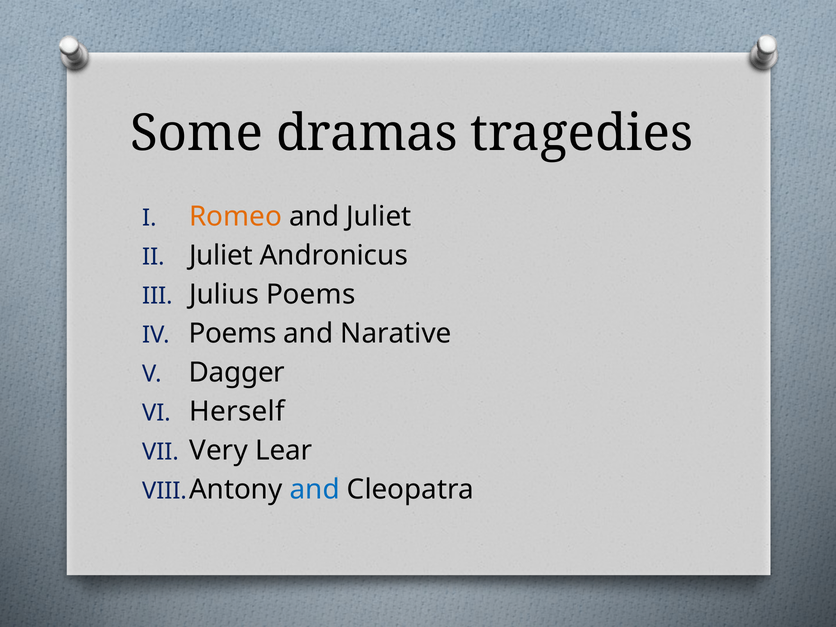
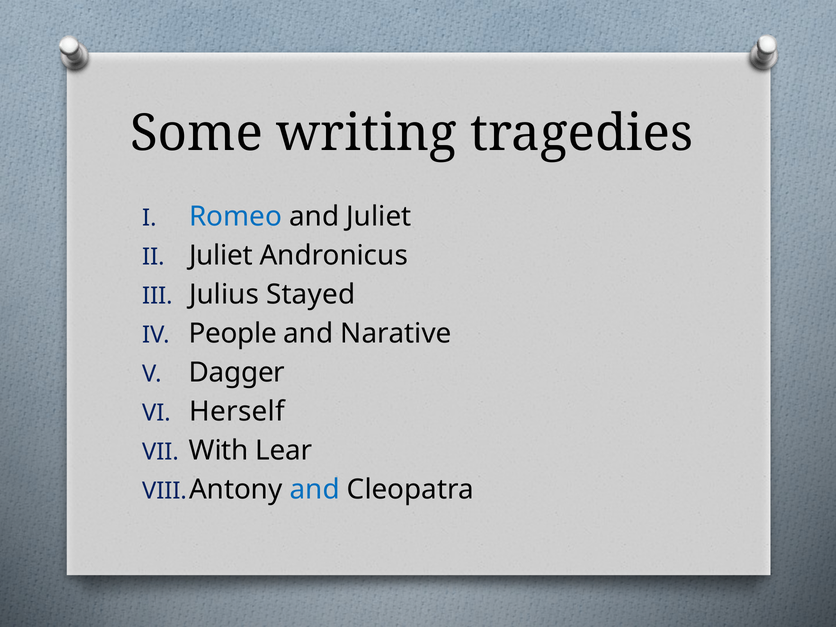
dramas: dramas -> writing (367, 133)
Romeo colour: orange -> blue (236, 217)
Julius Poems: Poems -> Stayed (311, 295)
Poems: Poems -> People (233, 334)
Very: Very -> With (219, 451)
